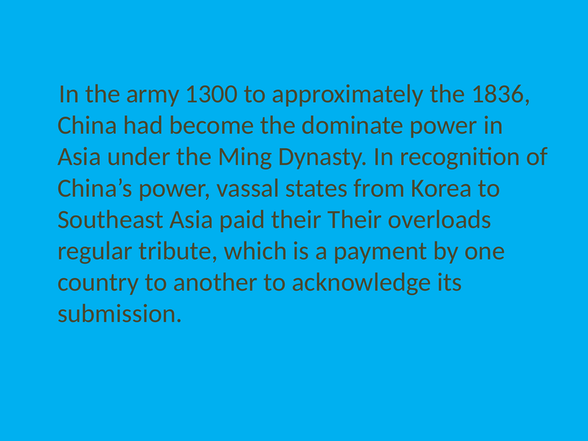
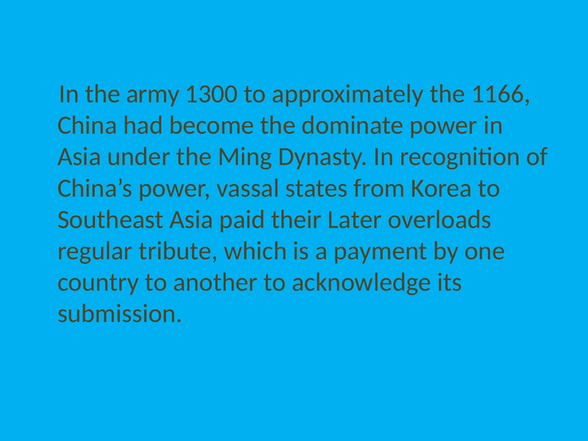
1836: 1836 -> 1166 (501, 94)
their Their: Their -> Later (355, 219)
